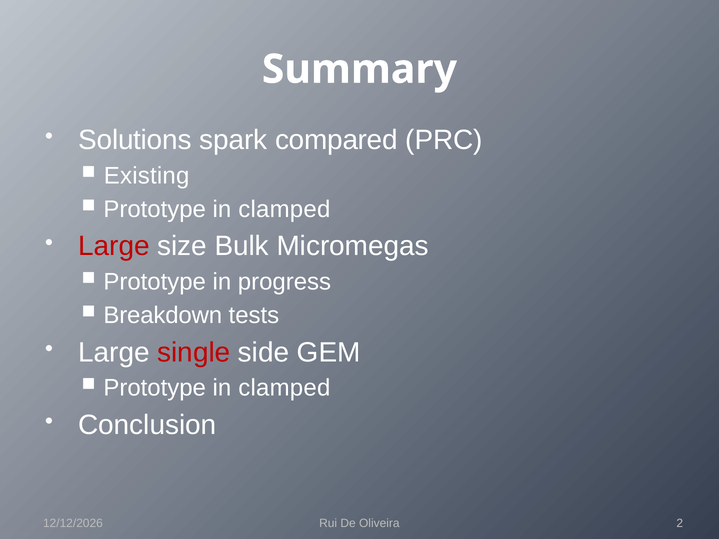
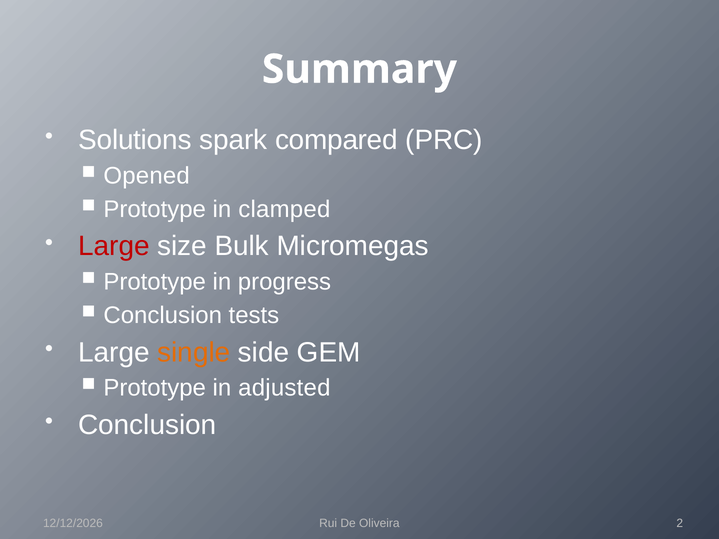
Existing: Existing -> Opened (147, 176)
Breakdown: Breakdown -> Conclusion (163, 316)
single colour: red -> orange (194, 353)
clamped: clamped -> adjusted (284, 388)
